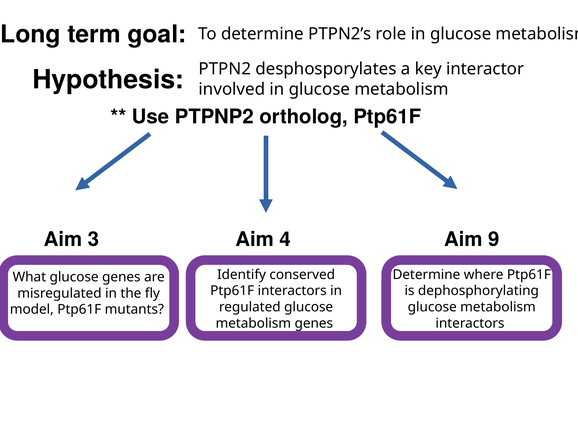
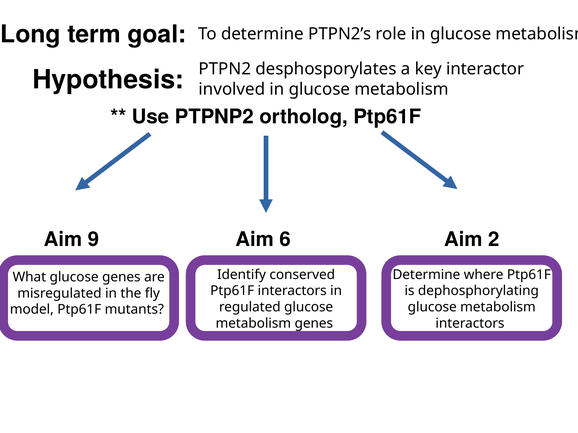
3: 3 -> 9 (93, 240)
4: 4 -> 6 (285, 240)
9: 9 -> 2 (494, 240)
